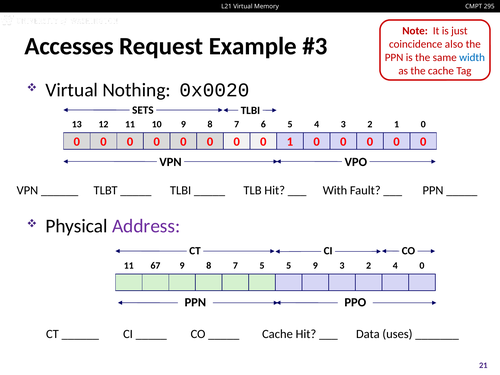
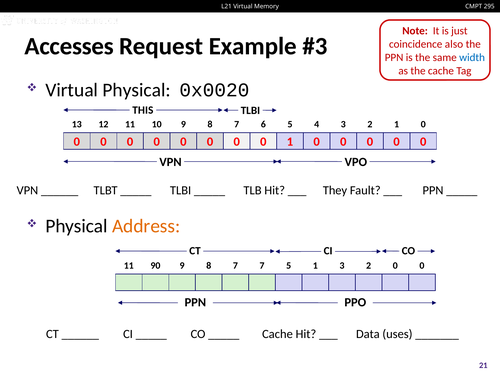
Virtual Nothing: Nothing -> Physical (137, 90)
SETS: SETS -> THIS (143, 110)
With: With -> They (335, 190)
Address colour: purple -> orange (146, 226)
67: 67 -> 90 (155, 266)
7 5: 5 -> 7 (262, 266)
5 9: 9 -> 1 (315, 266)
3 2 4: 4 -> 0 (395, 266)
